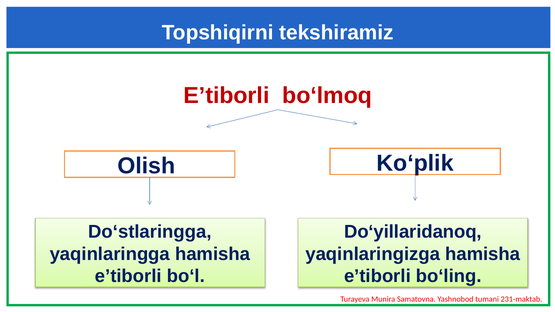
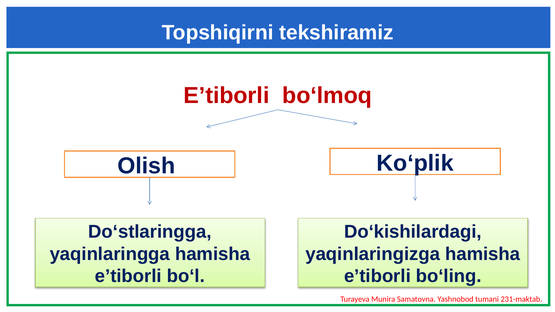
Do‘yillaridanoq: Do‘yillaridanoq -> Do‘kishilardagi (413, 232)
